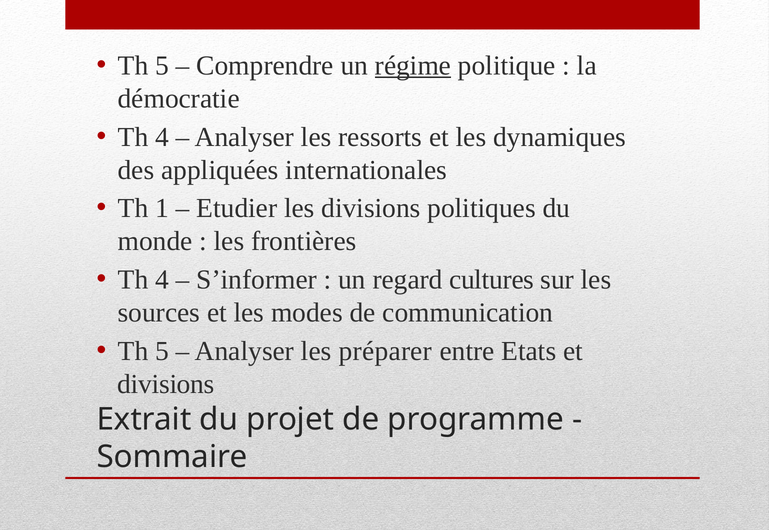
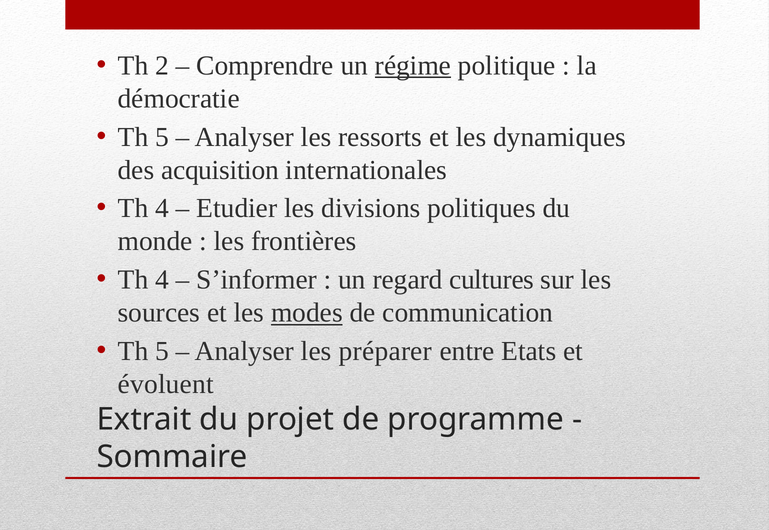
5: 5 -> 2 (162, 66)
4: 4 -> 5 (162, 137)
appliquées: appliquées -> acquisition (220, 170)
1: 1 -> 4 (162, 209)
modes underline: none -> present (307, 313)
divisions: divisions -> évoluent (166, 384)
